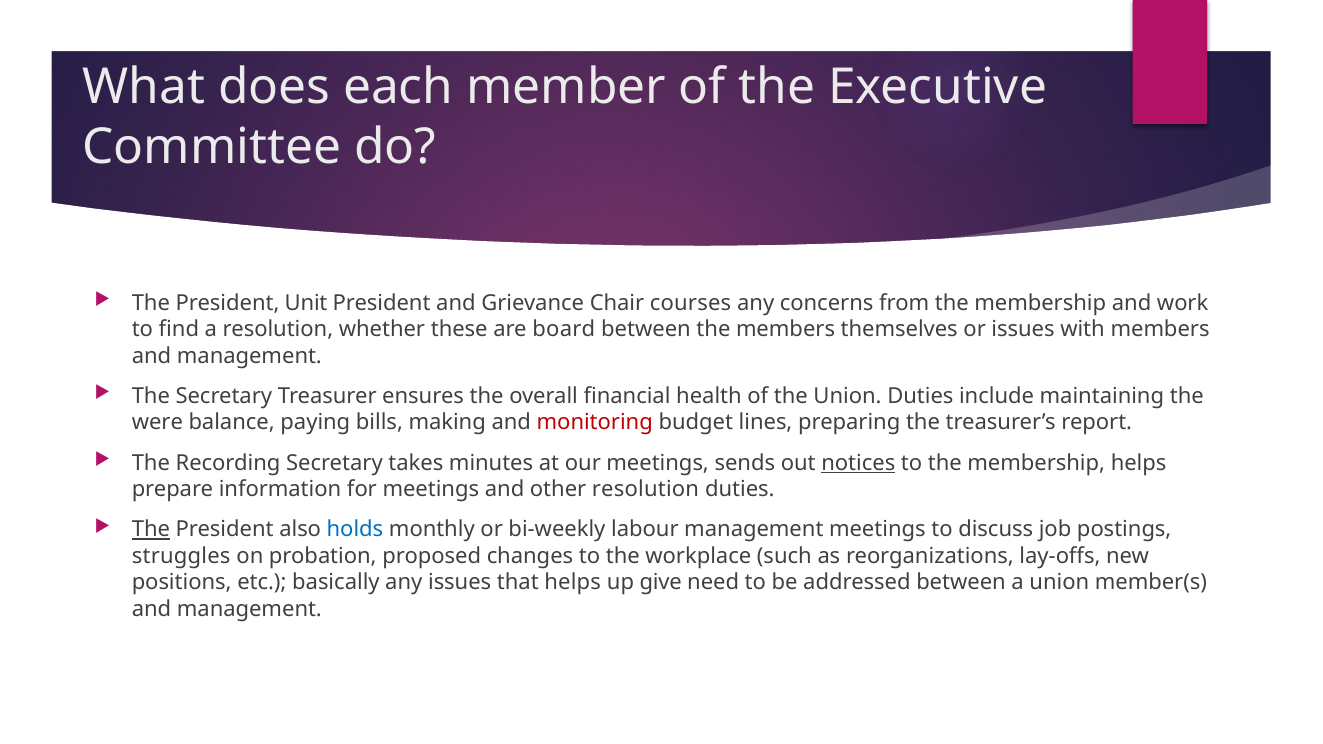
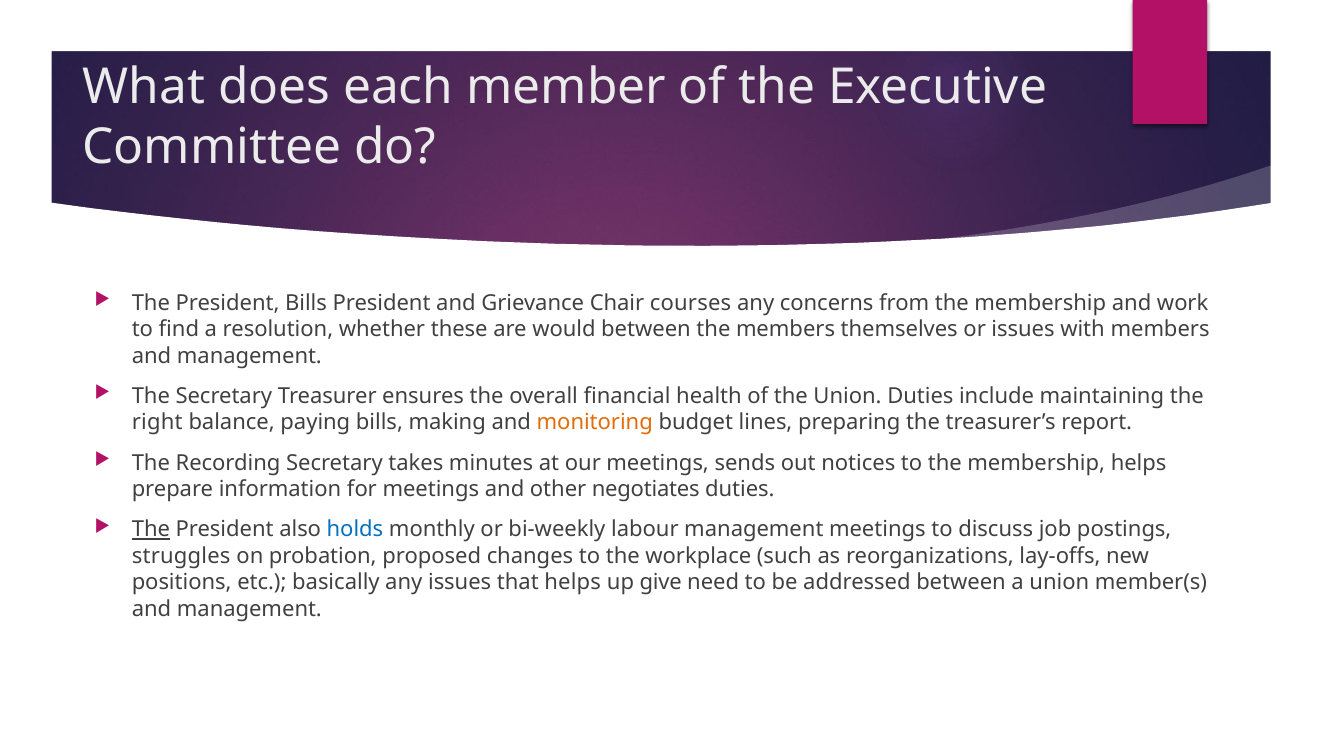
President Unit: Unit -> Bills (306, 303)
board: board -> would (564, 330)
were: were -> right (157, 423)
monitoring colour: red -> orange (595, 423)
notices underline: present -> none (858, 463)
other resolution: resolution -> negotiates (646, 489)
